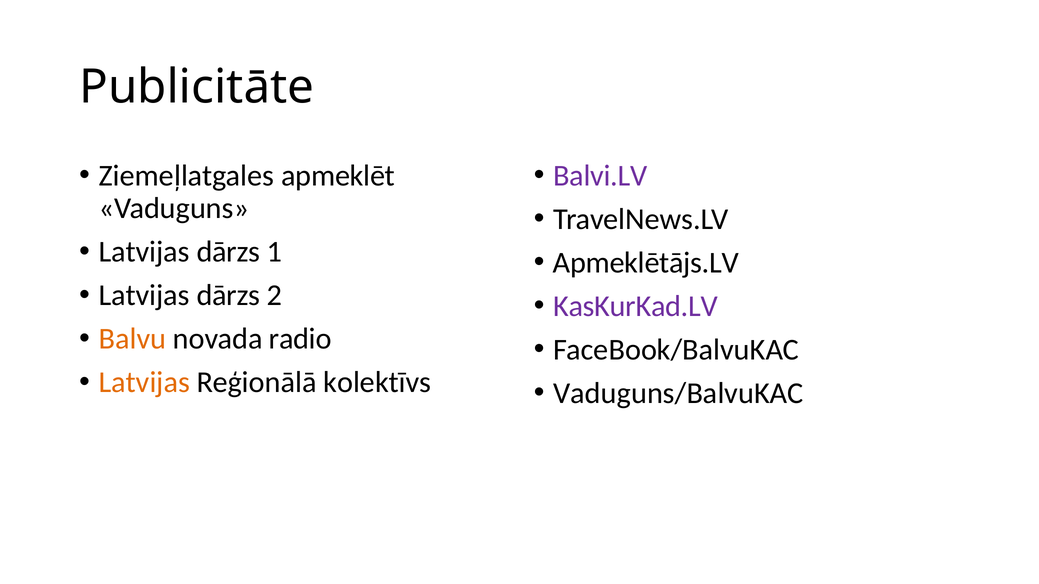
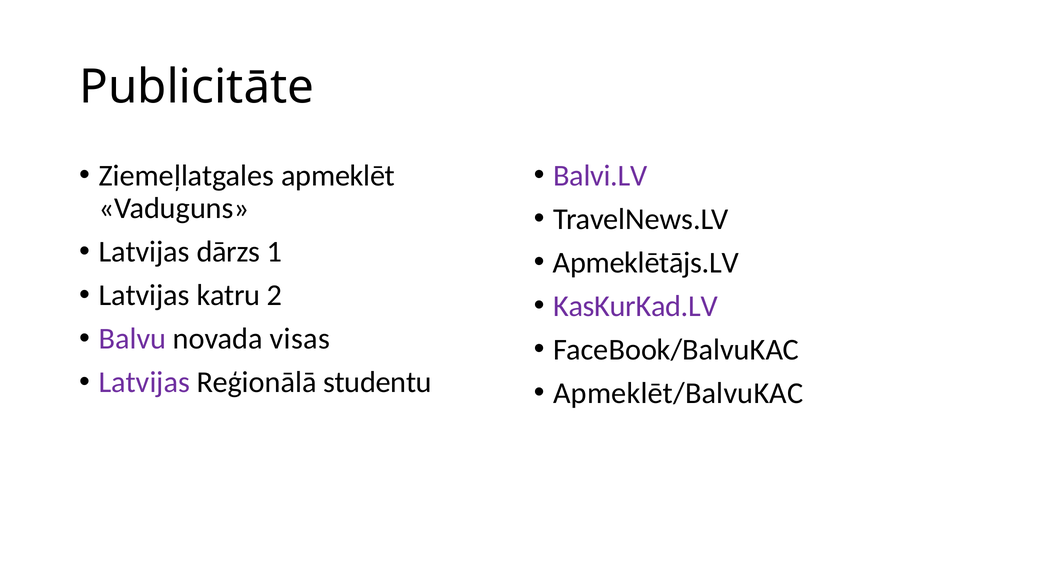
dārzs: dārzs -> katru (228, 296)
Balvu colour: orange -> purple (132, 339)
radio: radio -> visas (300, 339)
Latvijas colour: orange -> purple (144, 383)
kolektīvs: kolektīvs -> studentu (377, 383)
Vaduguns/BalvuKAC: Vaduguns/BalvuKAC -> Apmeklēt/BalvuKAC (678, 393)
